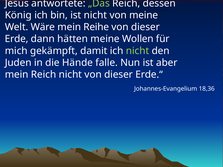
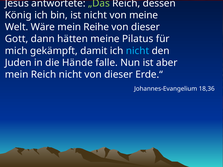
Erde: Erde -> Gott (17, 39)
Wollen: Wollen -> Pilatus (138, 39)
nicht colour: light green -> light blue (138, 51)
